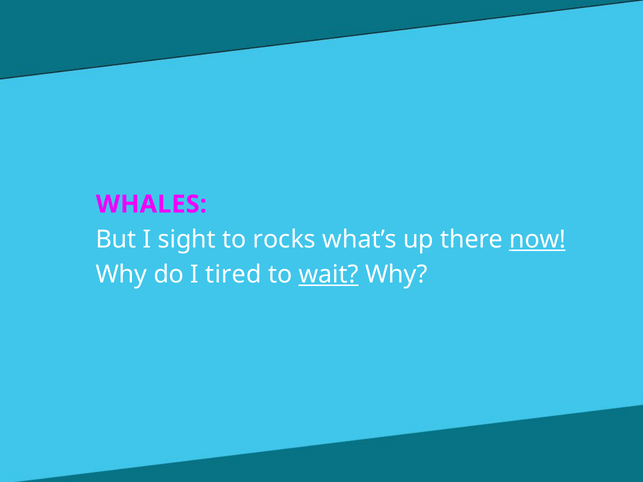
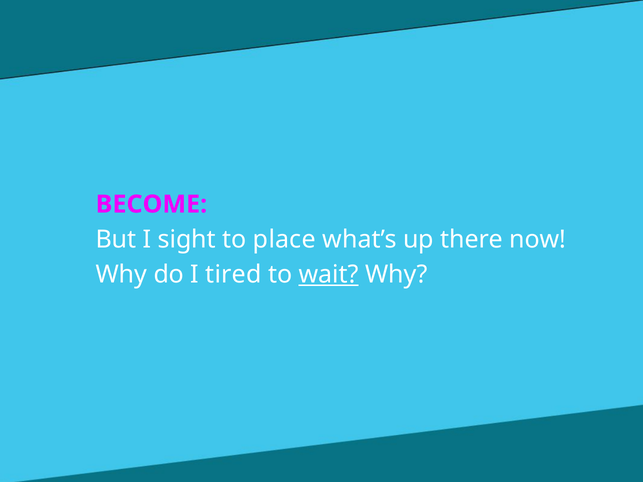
WHALES: WHALES -> BECOME (151, 204)
rocks: rocks -> place (284, 240)
now underline: present -> none (538, 240)
